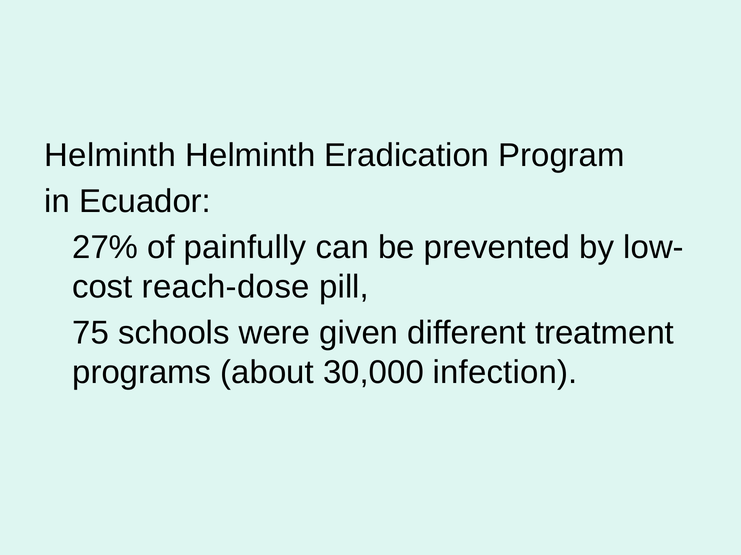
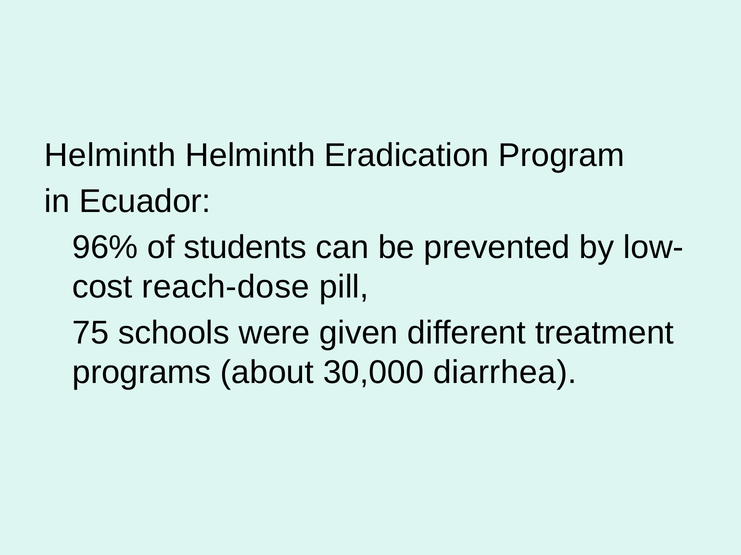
27%: 27% -> 96% (105, 248)
painfully: painfully -> students (245, 248)
infection: infection -> diarrhea (505, 373)
